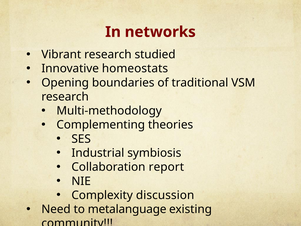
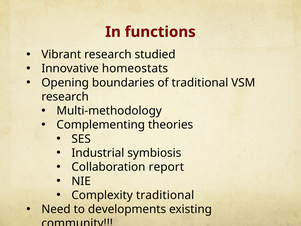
networks: networks -> functions (160, 32)
Complexity discussion: discussion -> traditional (165, 195)
metalanguage: metalanguage -> developments (127, 209)
